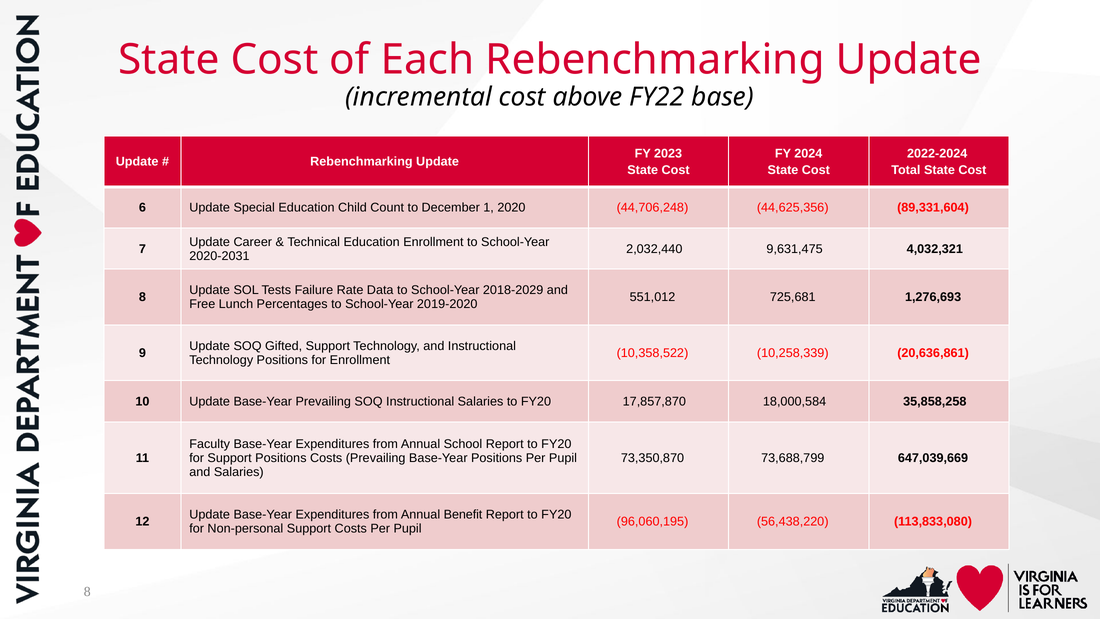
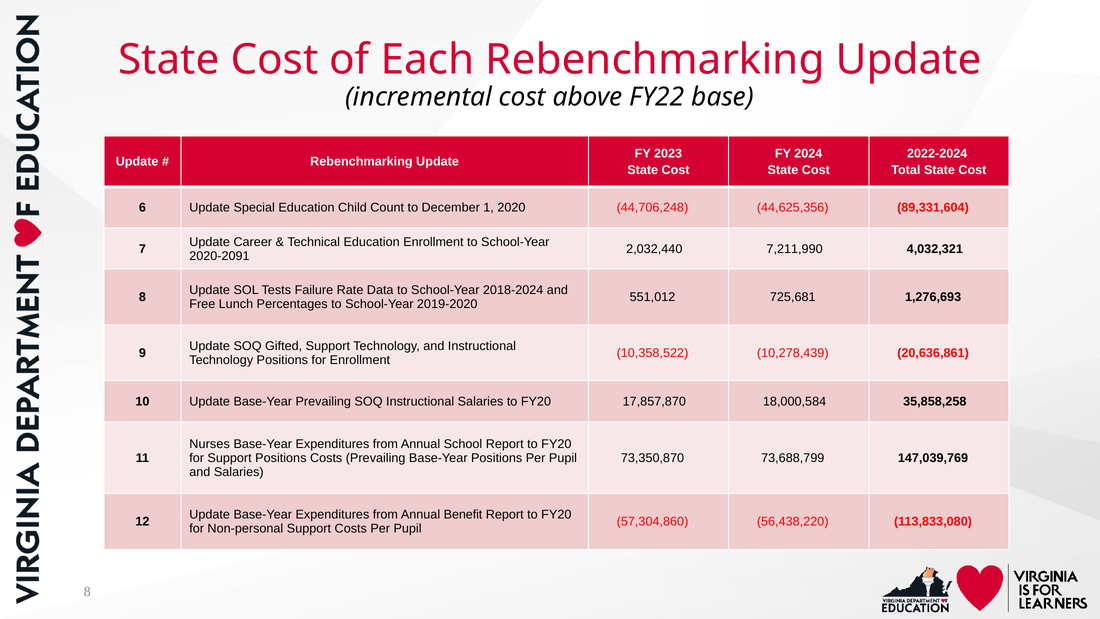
9,631,475: 9,631,475 -> 7,211,990 (795, 249)
2020-2031: 2020-2031 -> 2020-2091 (219, 256)
2018-2029: 2018-2029 -> 2018-2024 (513, 290)
10,258,339: 10,258,339 -> 10,278,439 (793, 353)
Faculty: Faculty -> Nurses (210, 444)
647,039,669: 647,039,669 -> 147,039,769 (933, 458)
96,060,195: 96,060,195 -> 57,304,860 (653, 521)
